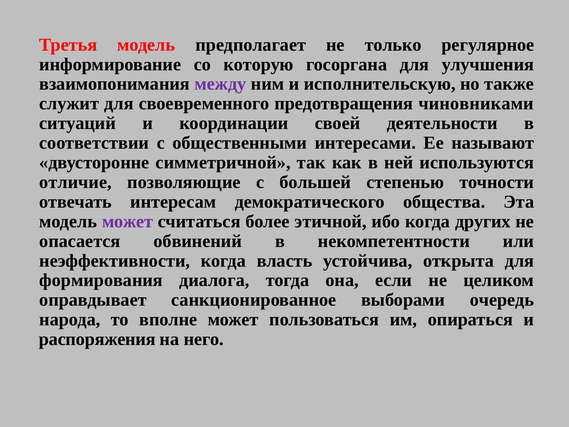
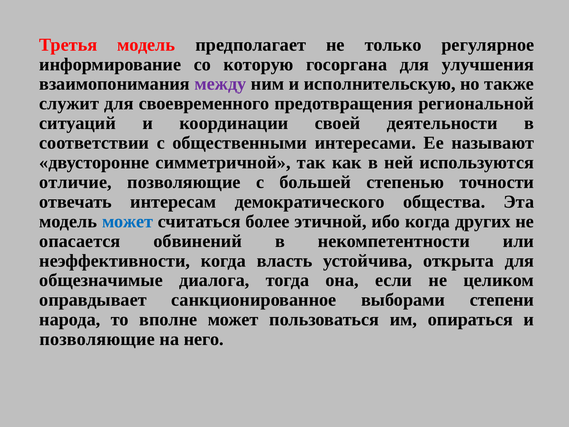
чиновниками: чиновниками -> региональной (476, 104)
может colour: purple -> blue (128, 221)
формирования: формирования -> общезначимые (101, 280)
очередь: очередь -> степени (502, 300)
распоряжения: распоряжения -> позволяющие (97, 339)
